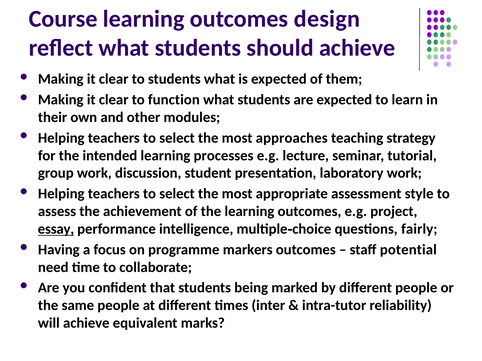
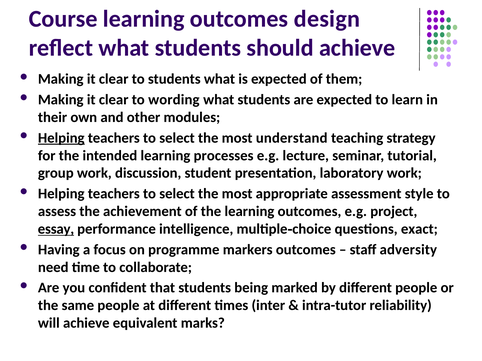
function: function -> wording (174, 100)
Helping underline: none -> present (61, 138)
approaches: approaches -> understand (292, 138)
fairly: fairly -> exact (419, 229)
potential: potential -> adversity (408, 250)
